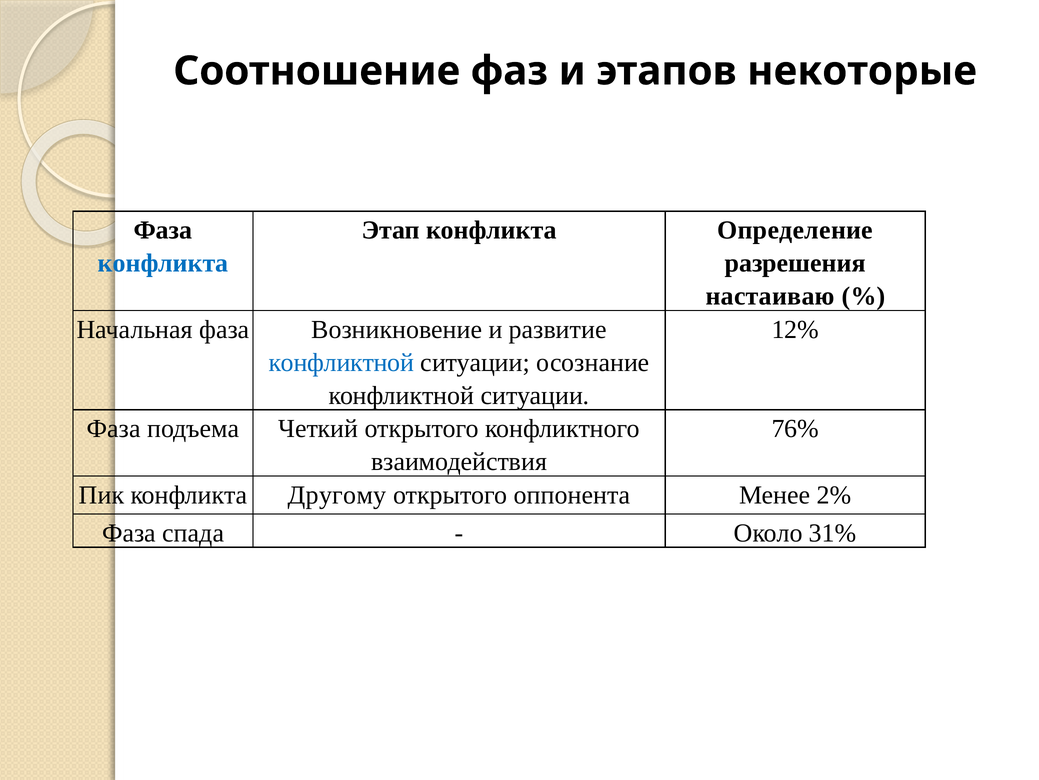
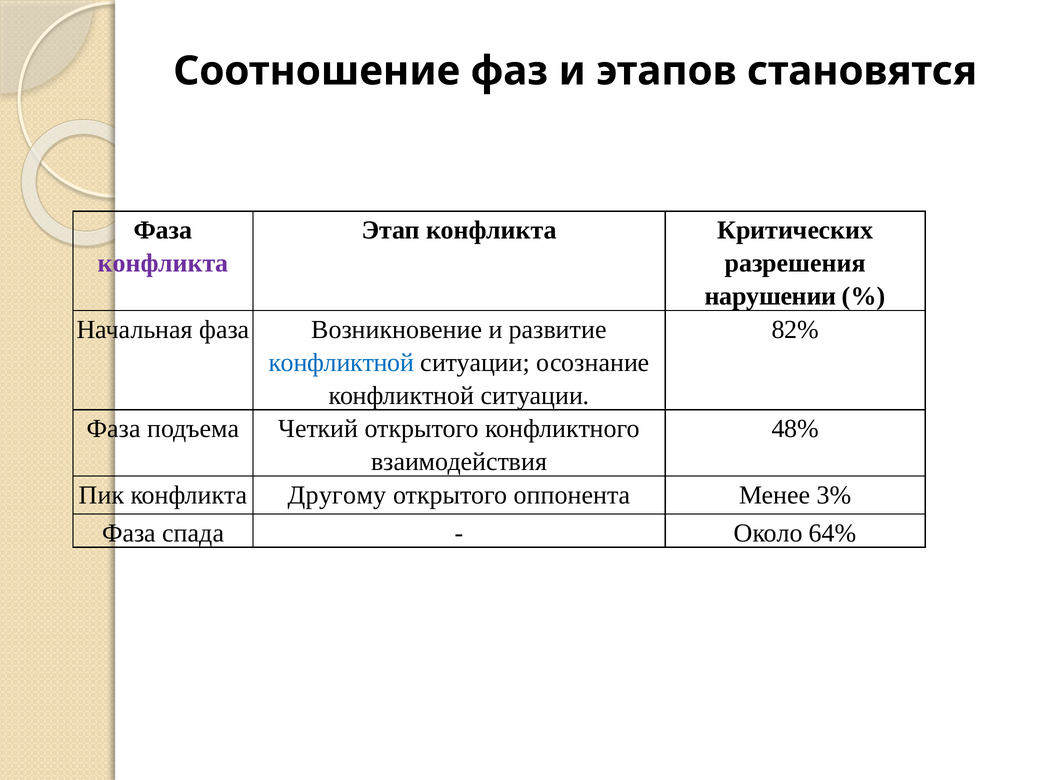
некоторые: некоторые -> становятся (862, 71)
Определение: Определение -> Критических (795, 230)
конфликта colour: blue -> purple (163, 263)
настаиваю: настаиваю -> нарушении (770, 296)
12%: 12% -> 82% (795, 329)
76%: 76% -> 48% (795, 428)
2%: 2% -> 3% (834, 494)
31%: 31% -> 64% (833, 532)
